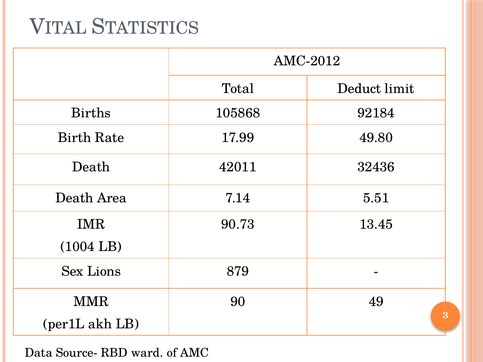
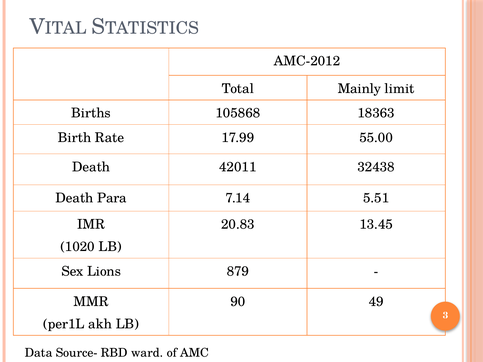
Deduct: Deduct -> Mainly (359, 89)
92184: 92184 -> 18363 (376, 113)
49.80: 49.80 -> 55.00 (376, 138)
32436: 32436 -> 32438 (376, 167)
Area: Area -> Para (112, 198)
90.73: 90.73 -> 20.83 (238, 225)
1004: 1004 -> 1020 (78, 247)
